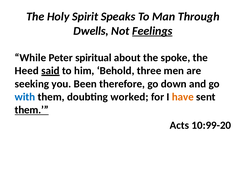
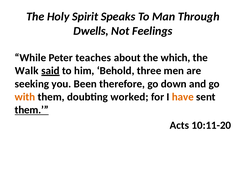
Feelings underline: present -> none (152, 31)
spiritual: spiritual -> teaches (93, 58)
spoke: spoke -> which (176, 58)
Heed: Heed -> Walk (27, 71)
with colour: blue -> orange (25, 97)
10:99-20: 10:99-20 -> 10:11-20 (211, 126)
